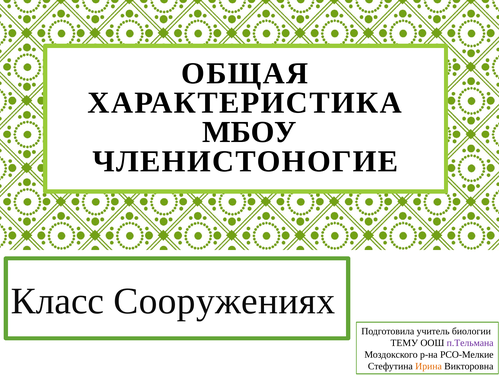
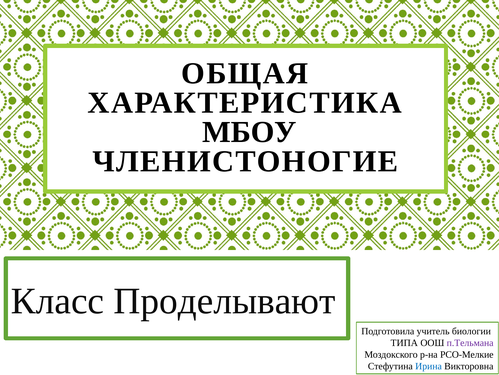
Сооружениях: Сооружениях -> Проделывают (225, 300)
ТЕМУ: ТЕМУ -> ТИПА (404, 342)
Ирина colour: orange -> blue (429, 366)
